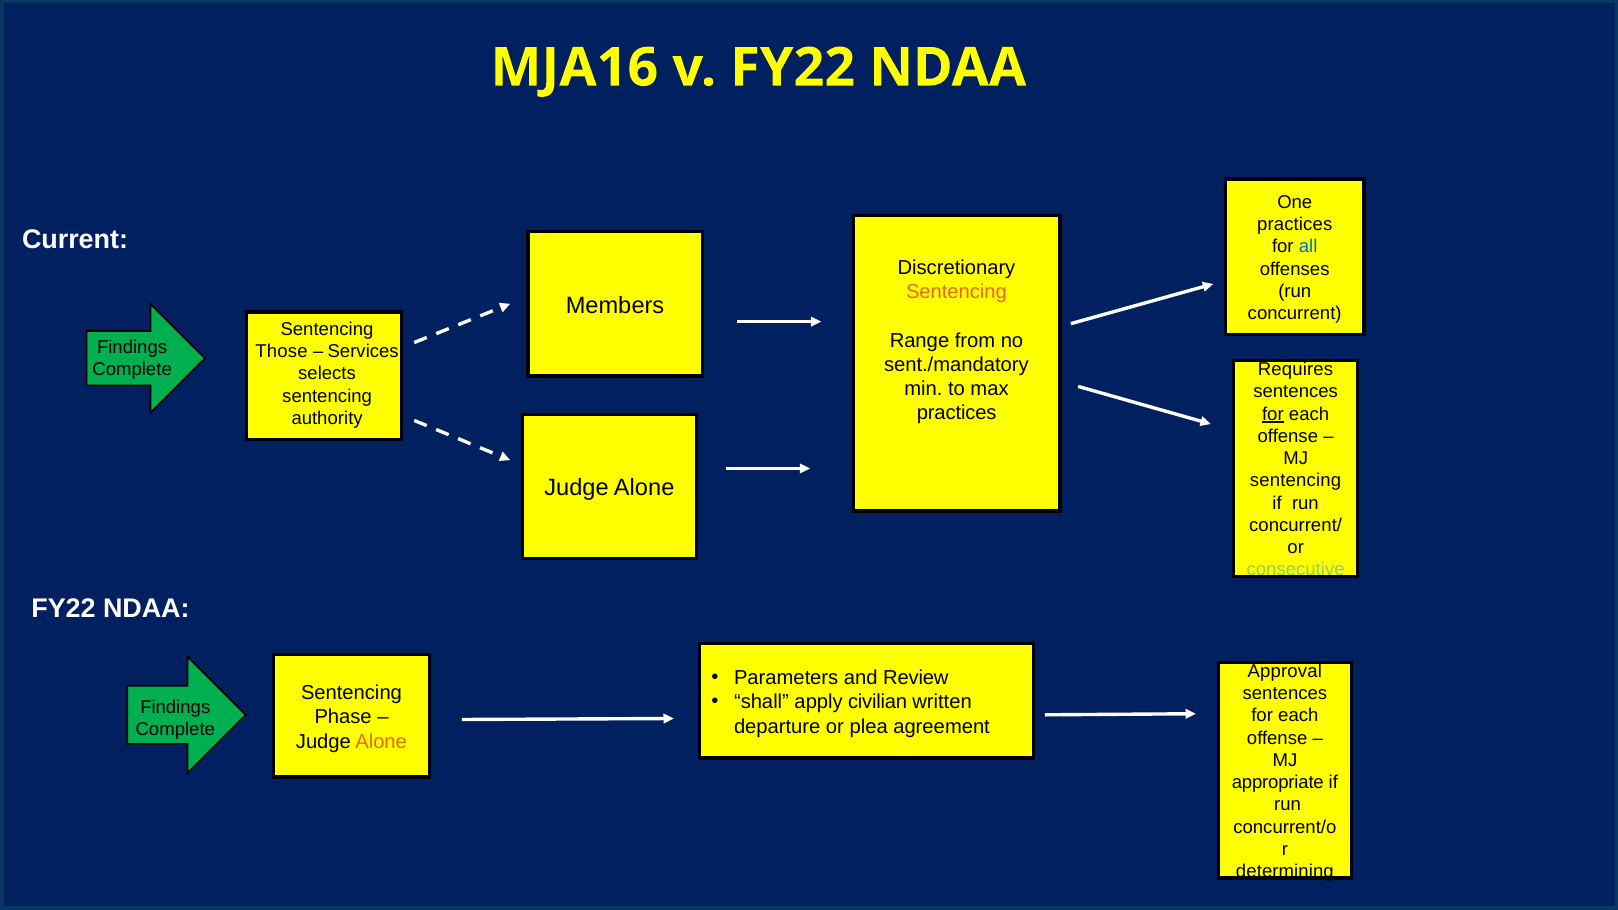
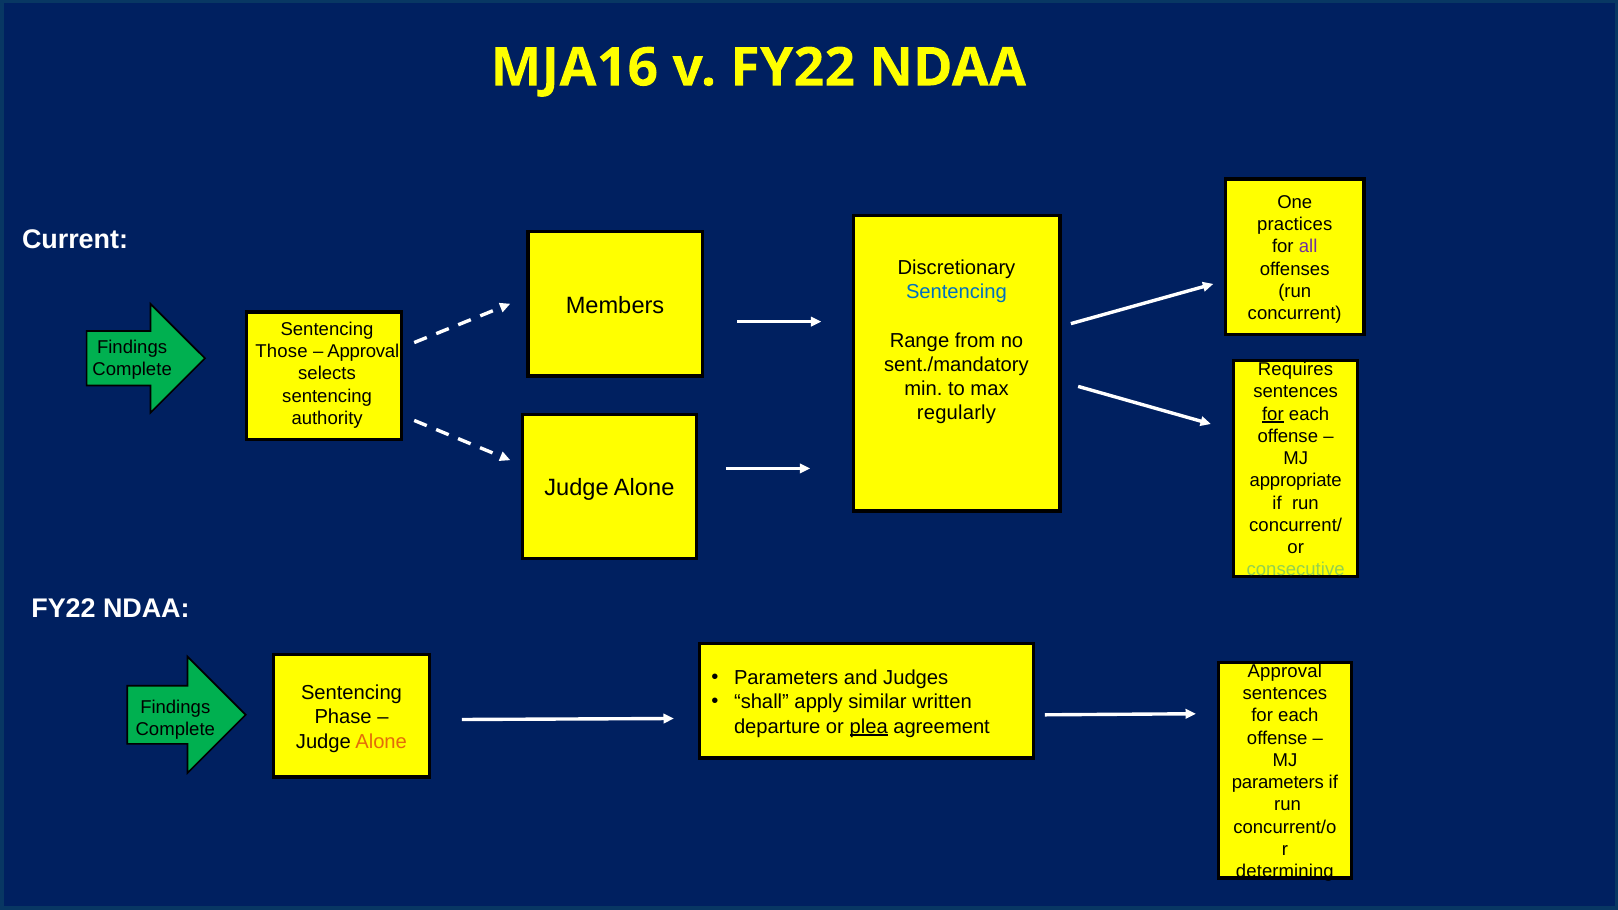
all colour: blue -> purple (1308, 247)
Sentencing colour: orange -> blue (956, 292)
Services: Services -> Approval (363, 351)
practices: practices -> regularly (956, 413)
sentencing: sentencing -> appropriate (1296, 481)
Review: Review -> Judges (916, 678)
civilian: civilian -> similar (878, 702)
plea underline: none -> present (869, 726)
appropriate: appropriate -> parameters (1278, 783)
